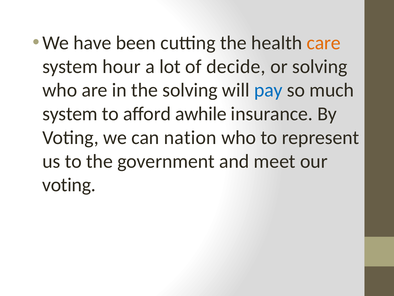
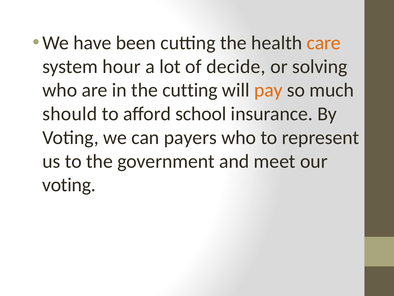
the solving: solving -> cutting (190, 90)
pay colour: blue -> orange (268, 90)
system: system -> should (70, 114)
awhile: awhile -> school (201, 114)
nation: nation -> payers (190, 137)
